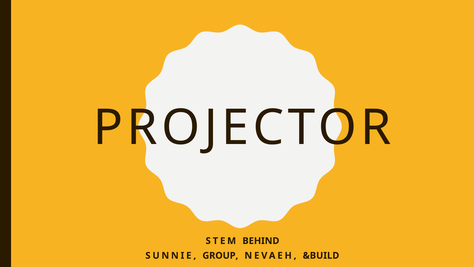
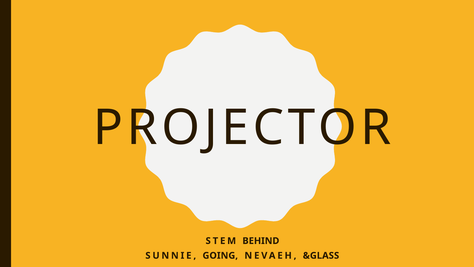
GROUP: GROUP -> GOING (220, 255)
&BUILD: &BUILD -> &GLASS (321, 255)
